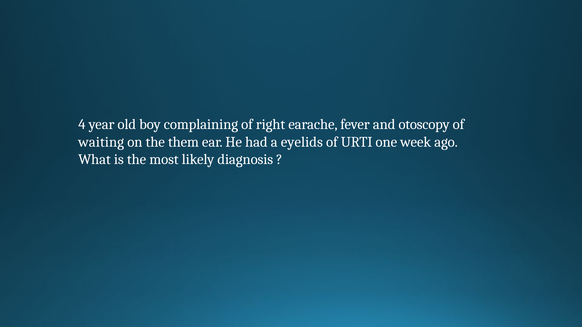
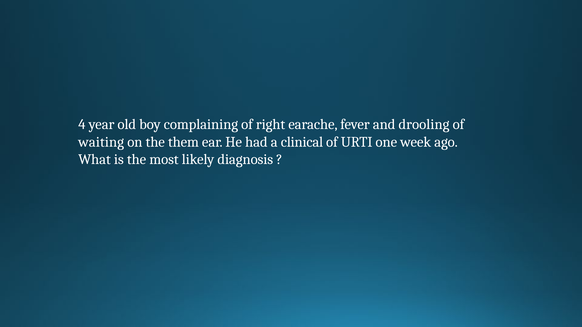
otoscopy: otoscopy -> drooling (424, 125)
eyelids: eyelids -> clinical (302, 142)
